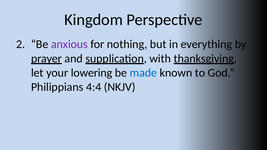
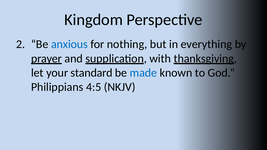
anxious colour: purple -> blue (69, 44)
lowering: lowering -> standard (92, 73)
4:4: 4:4 -> 4:5 (94, 87)
